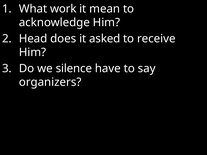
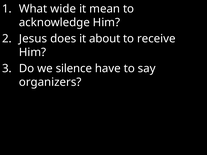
work: work -> wide (63, 9)
Head: Head -> Jesus (33, 39)
asked: asked -> about (105, 39)
